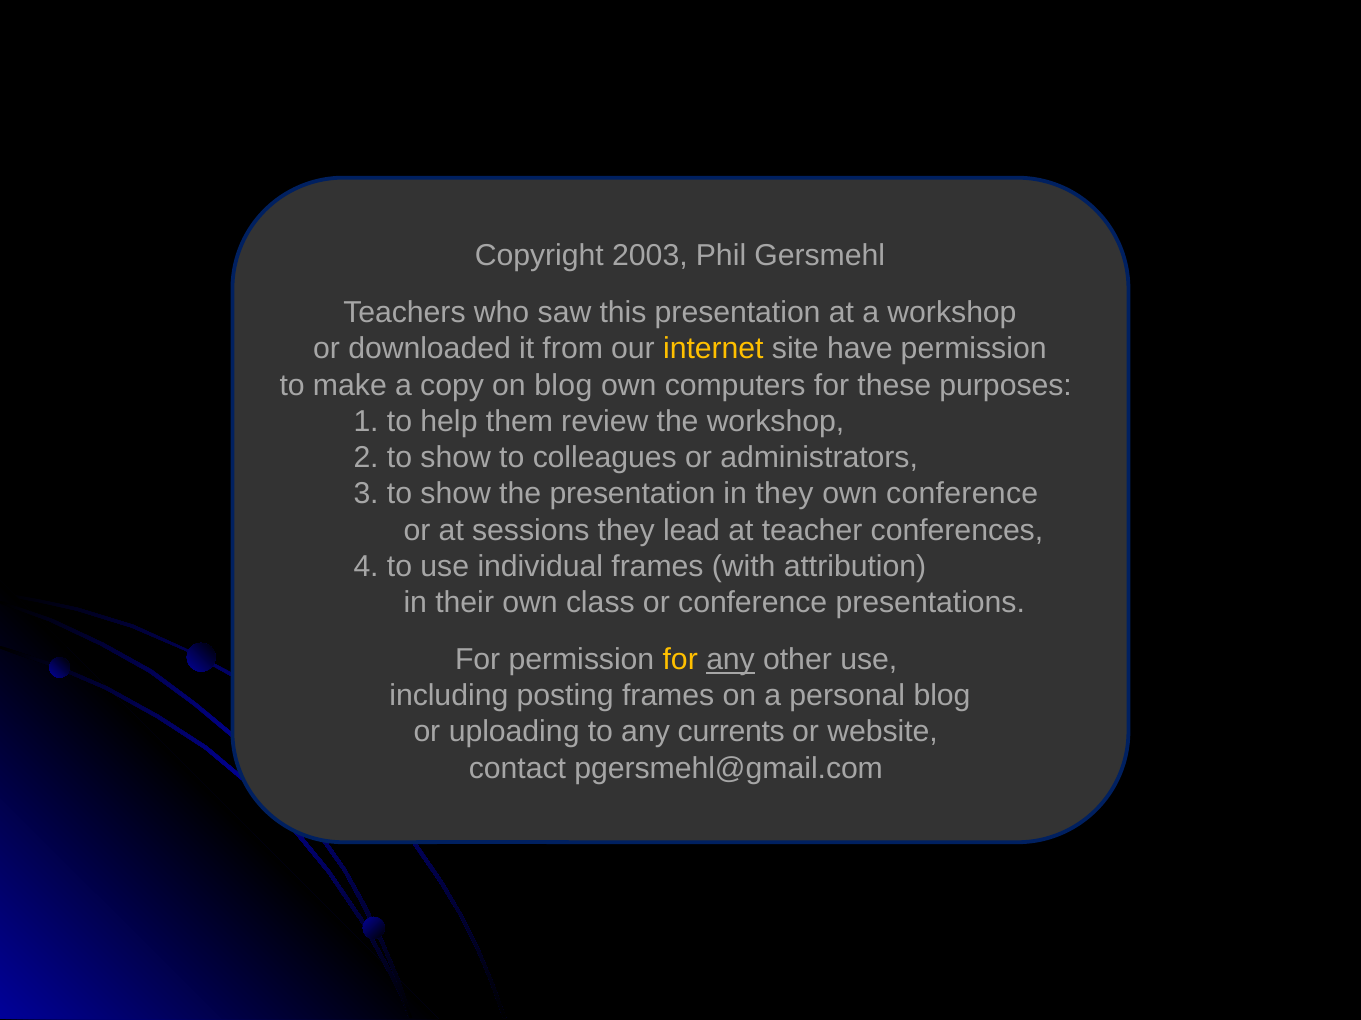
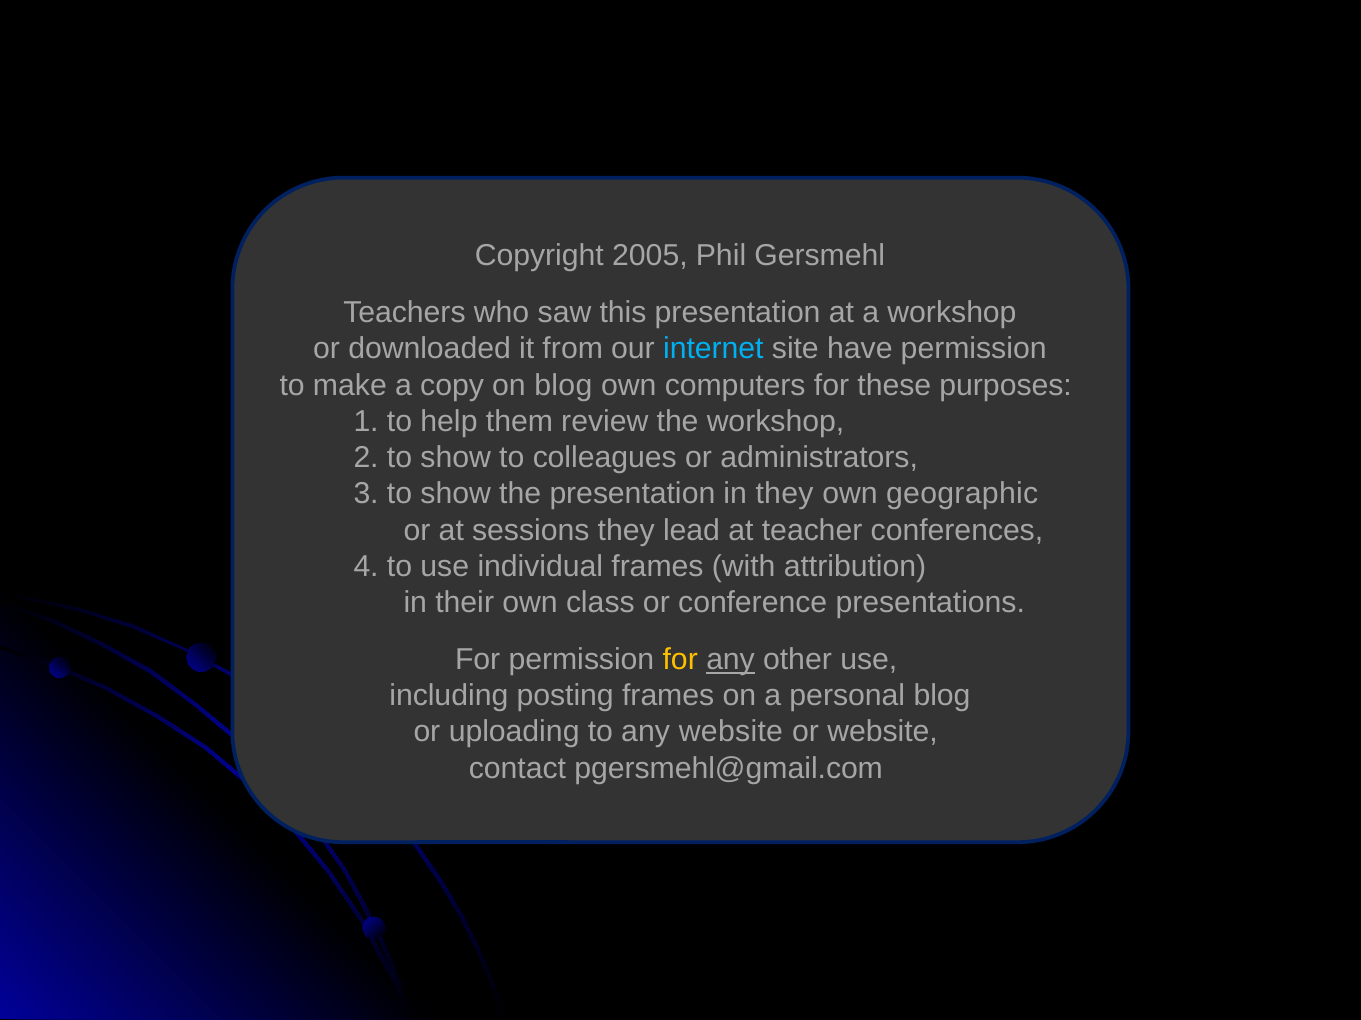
2003: 2003 -> 2005 (650, 256)
internet colour: yellow -> light blue (713, 349)
own conference: conference -> geographic (962, 494)
any currents: currents -> website (731, 732)
